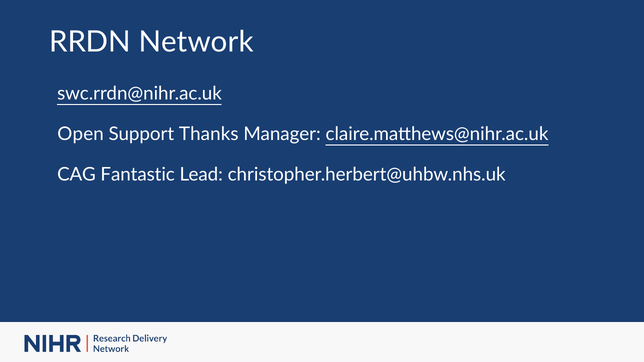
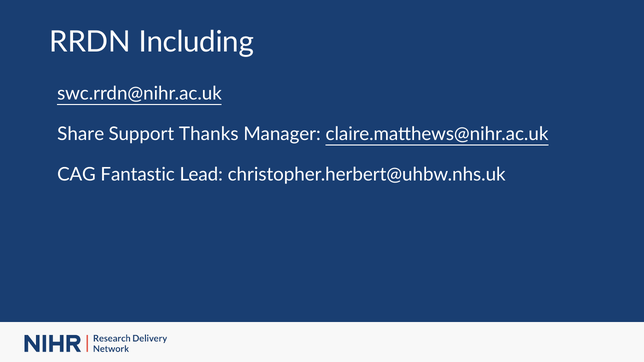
Network: Network -> Including (196, 42)
Open: Open -> Share (81, 134)
